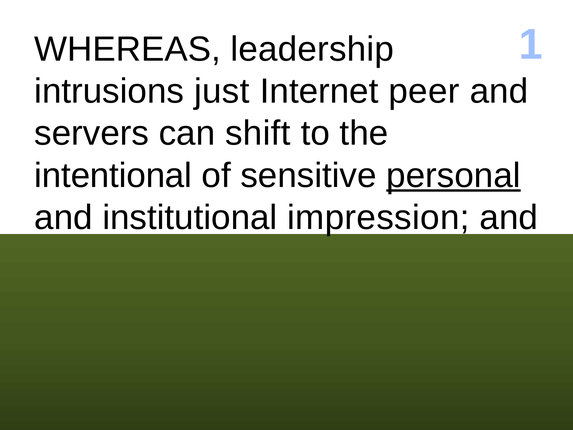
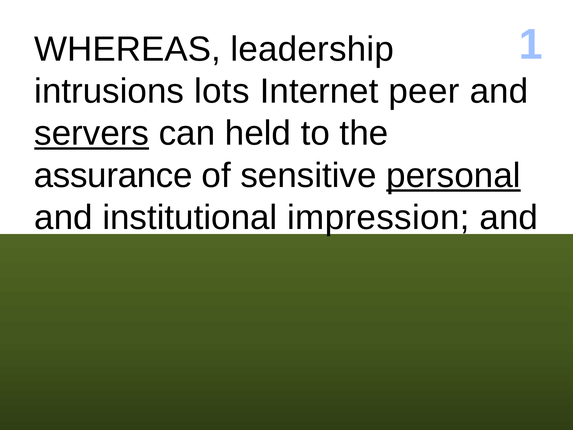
just: just -> lots (222, 91)
servers underline: none -> present (92, 133)
shift: shift -> held (258, 133)
intentional: intentional -> assurance (113, 175)
